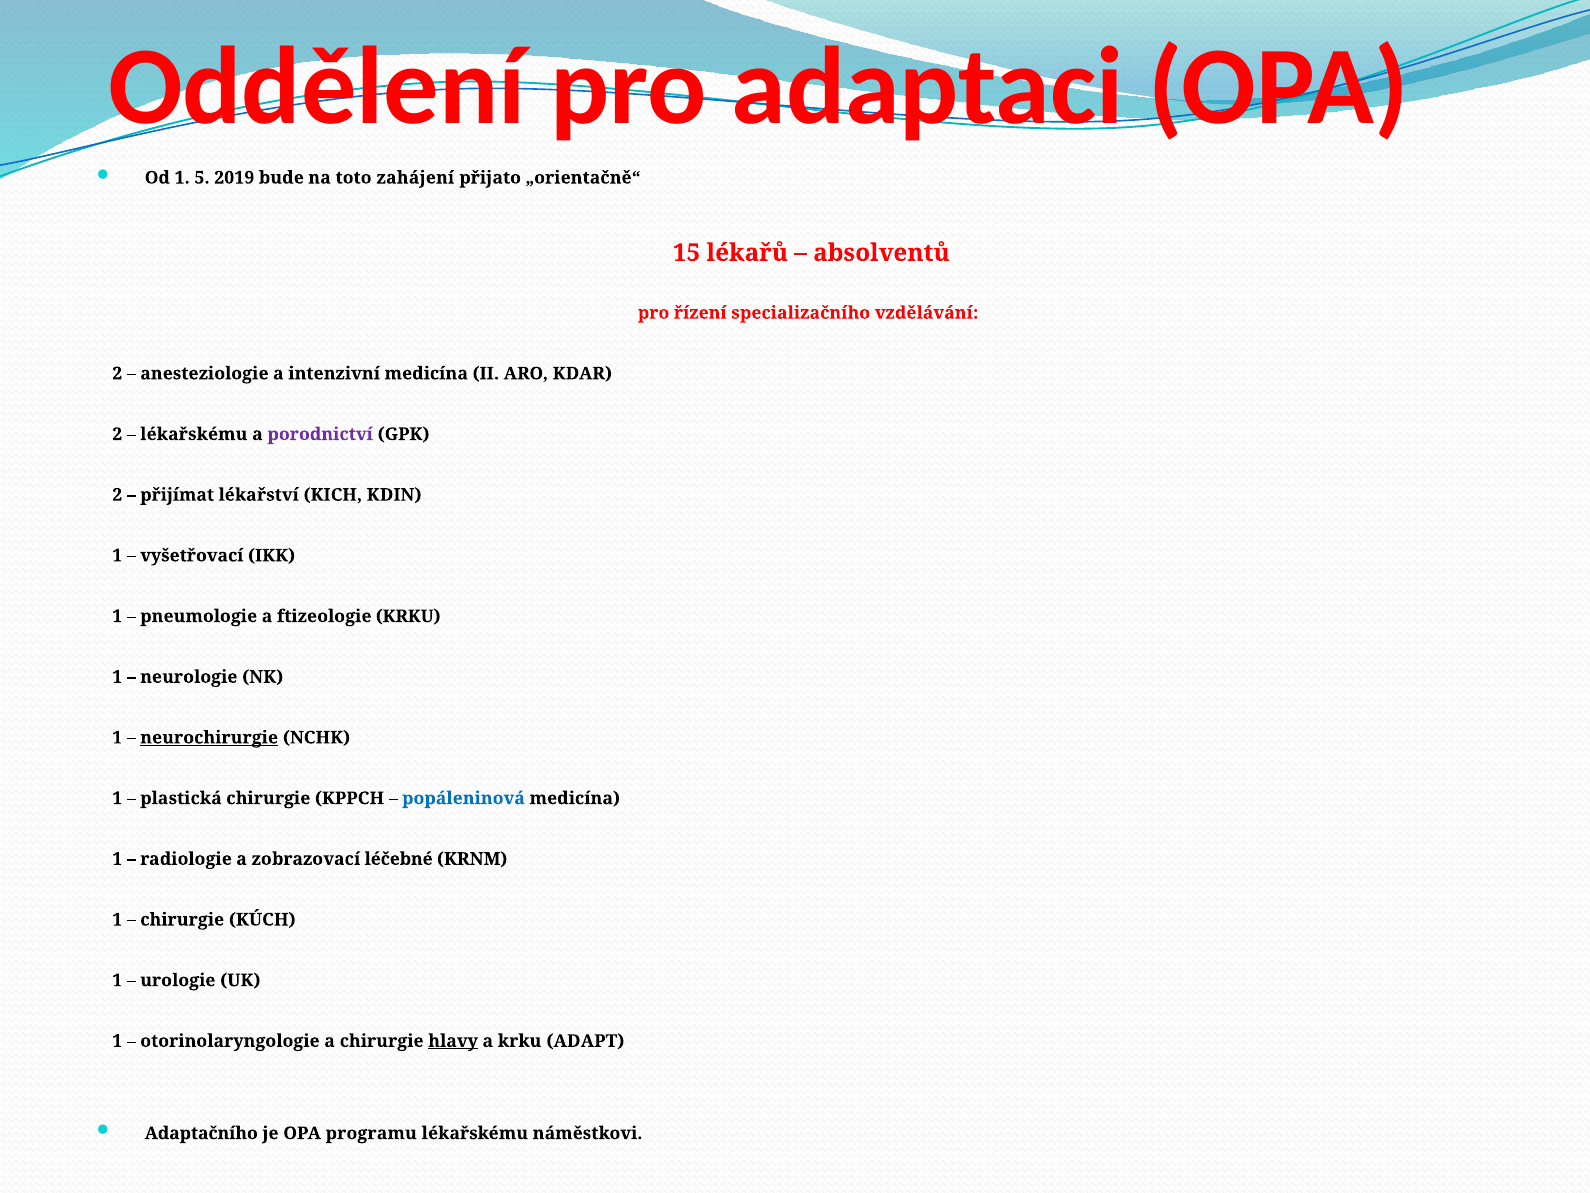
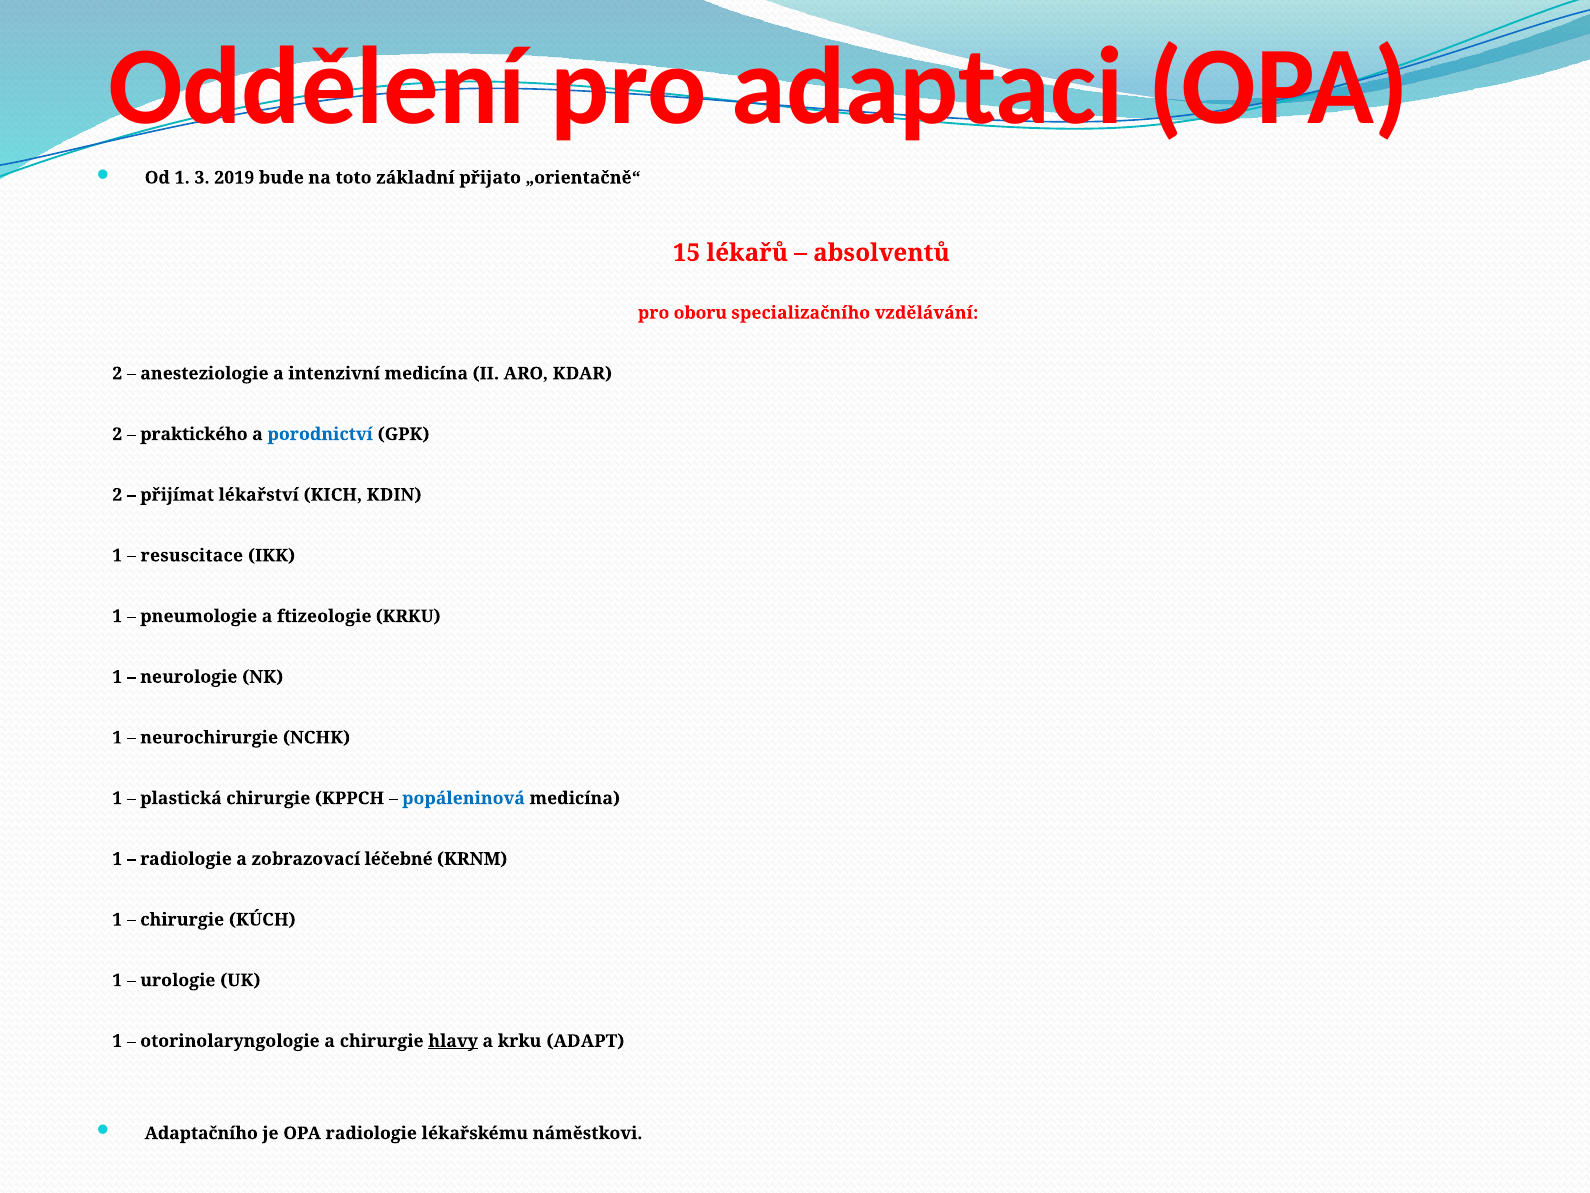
5: 5 -> 3 (202, 178)
zahájení: zahájení -> základní (415, 178)
řízení: řízení -> oboru (700, 313)
lékařskému: lékařskému -> praktického (194, 434)
porodnictví colour: purple -> blue (320, 434)
vyšetřovací: vyšetřovací -> resuscitace (192, 555)
neurochirurgie underline: present -> none (209, 737)
OPA programu: programu -> radiologie (371, 1133)
